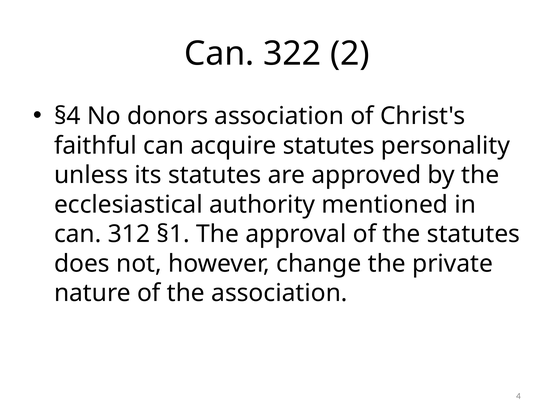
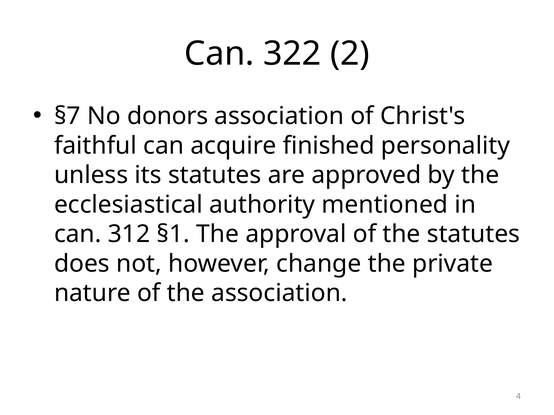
§4: §4 -> §7 (67, 116)
acquire statutes: statutes -> finished (329, 146)
